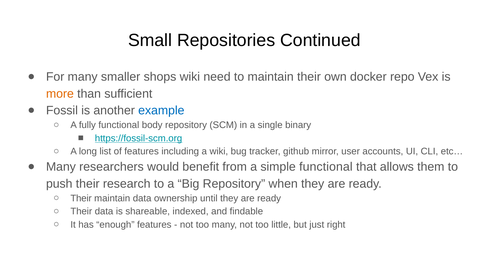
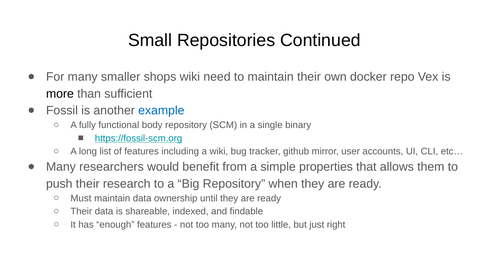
more colour: orange -> black (60, 94)
simple functional: functional -> properties (326, 167)
Their: Their -> Must (81, 198)
